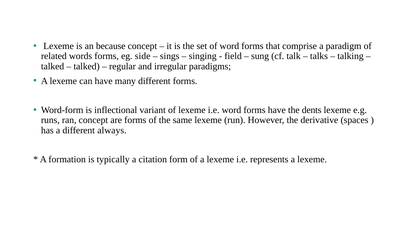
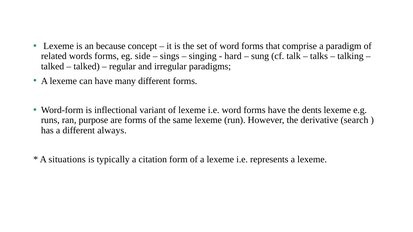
field: field -> hard (233, 56)
ran concept: concept -> purpose (93, 120)
spaces: spaces -> search (354, 120)
formation: formation -> situations (67, 160)
